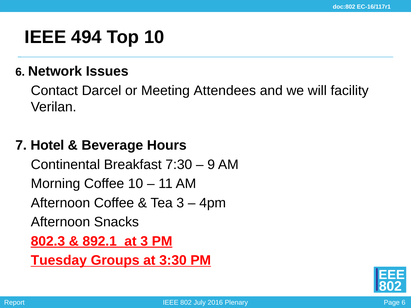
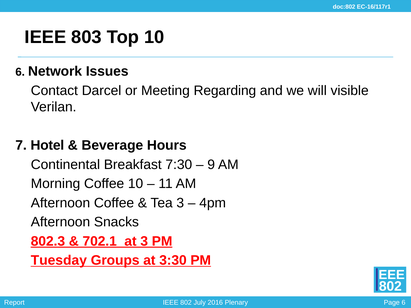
494: 494 -> 803 (87, 37)
Attendees: Attendees -> Regarding (225, 91)
facility: facility -> visible (350, 91)
892.1: 892.1 -> 702.1 (100, 241)
